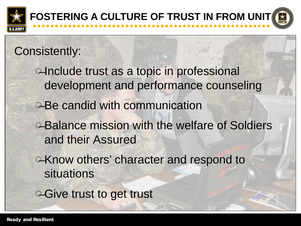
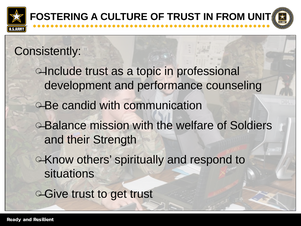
Assured: Assured -> Strength (115, 140)
character: character -> spiritually (139, 160)
